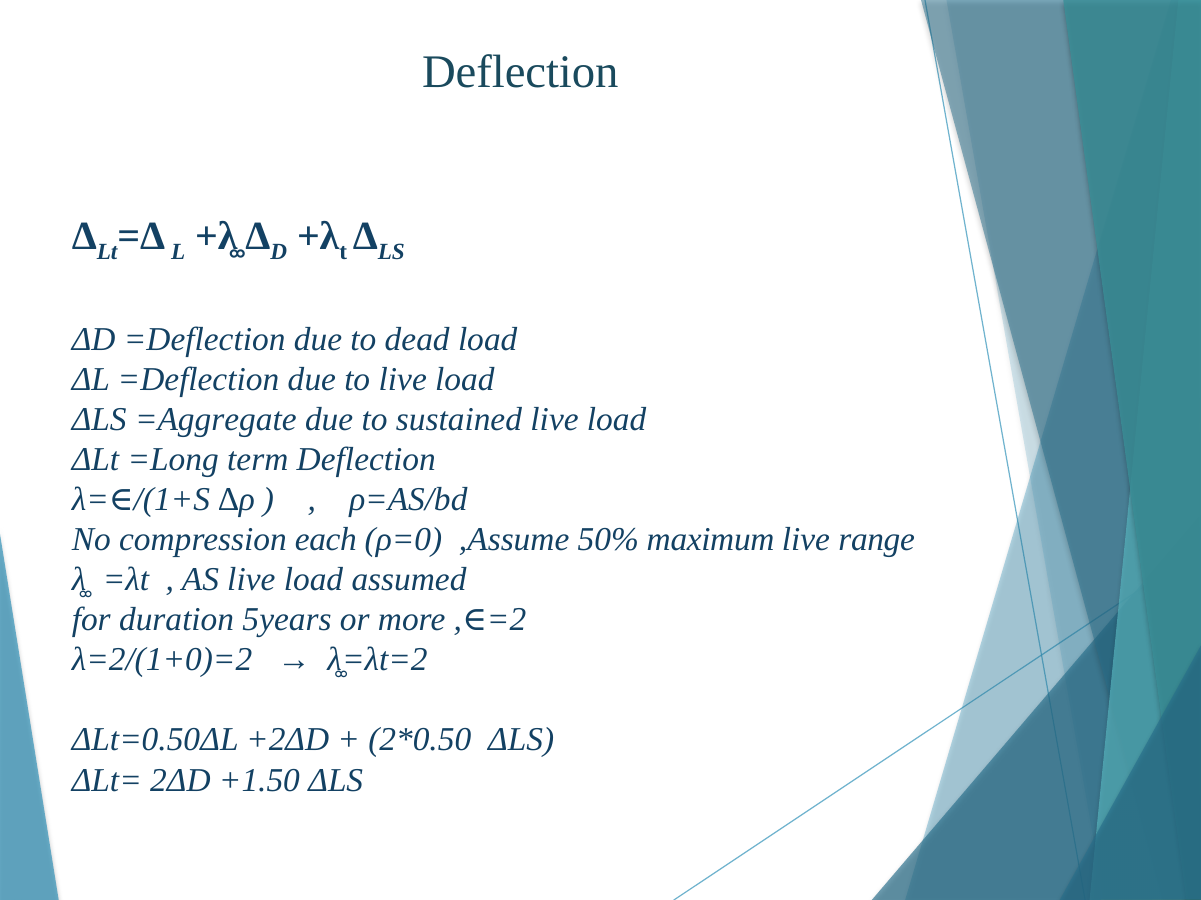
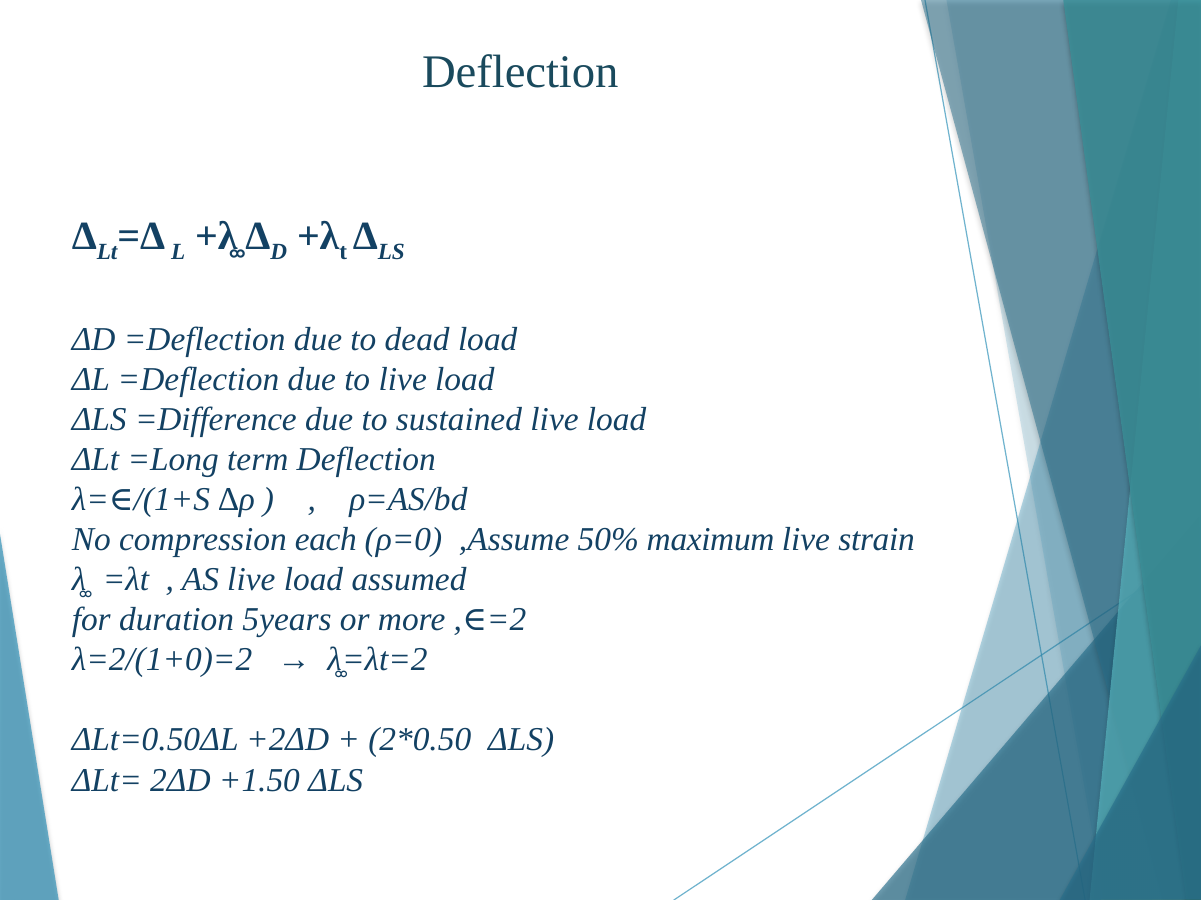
=Aggregate: =Aggregate -> =Difference (216, 420)
range: range -> strain (877, 540)
